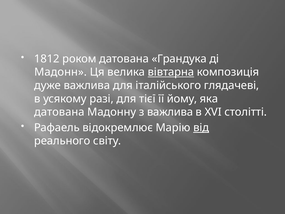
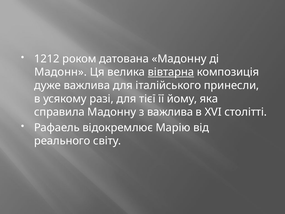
1812: 1812 -> 1212 (47, 59)
датована Грандука: Грандука -> Мадонну (179, 59)
глядачеві: глядачеві -> принесли (231, 85)
датована: датована -> справила (59, 112)
від underline: present -> none (201, 127)
